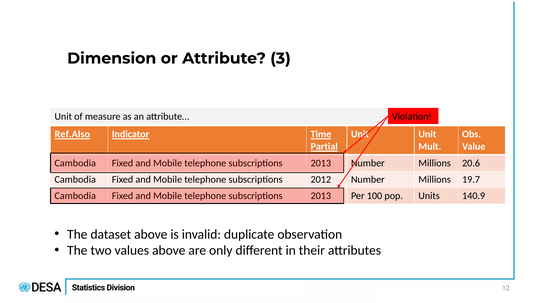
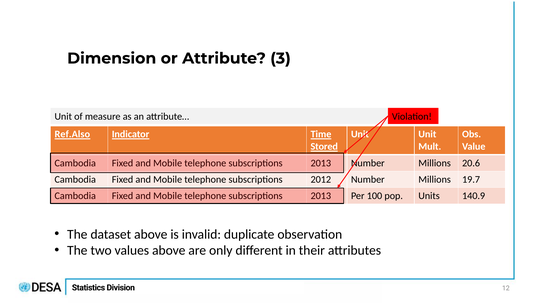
Partial: Partial -> Stored (324, 147)
